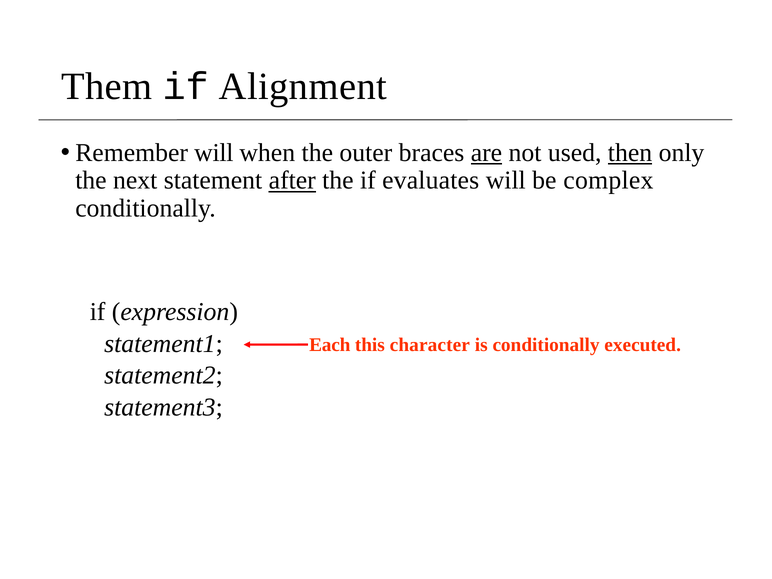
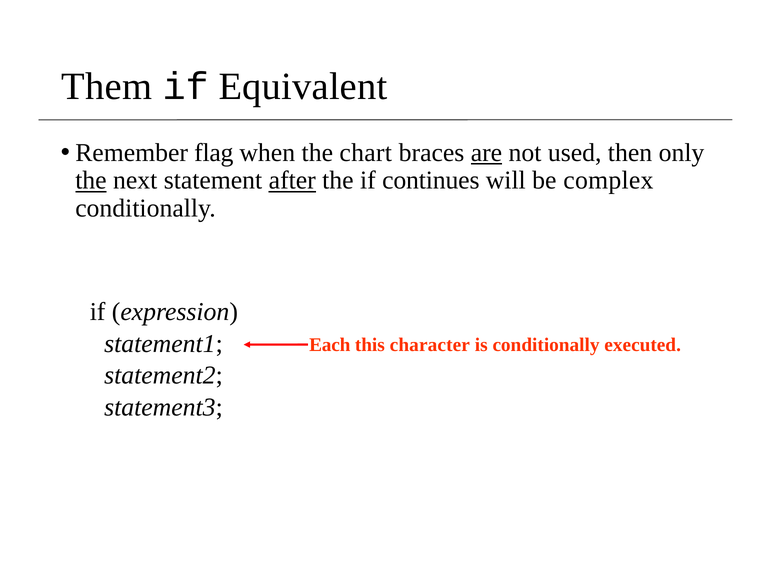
Alignment: Alignment -> Equivalent (303, 86)
Remember will: will -> flag (214, 153)
outer: outer -> chart (366, 153)
then underline: present -> none (630, 153)
the underline: none -> present (91, 180)
evaluates: evaluates -> continues (431, 180)
